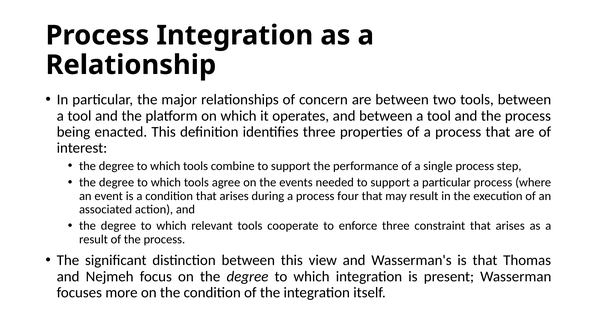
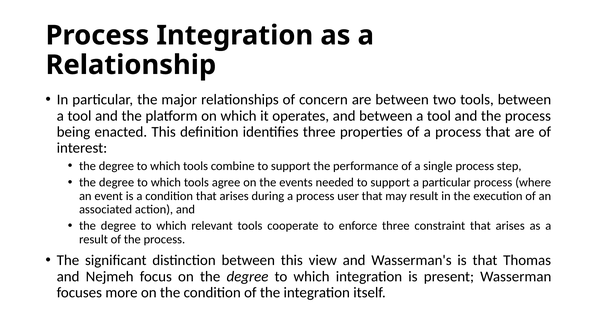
four: four -> user (348, 196)
